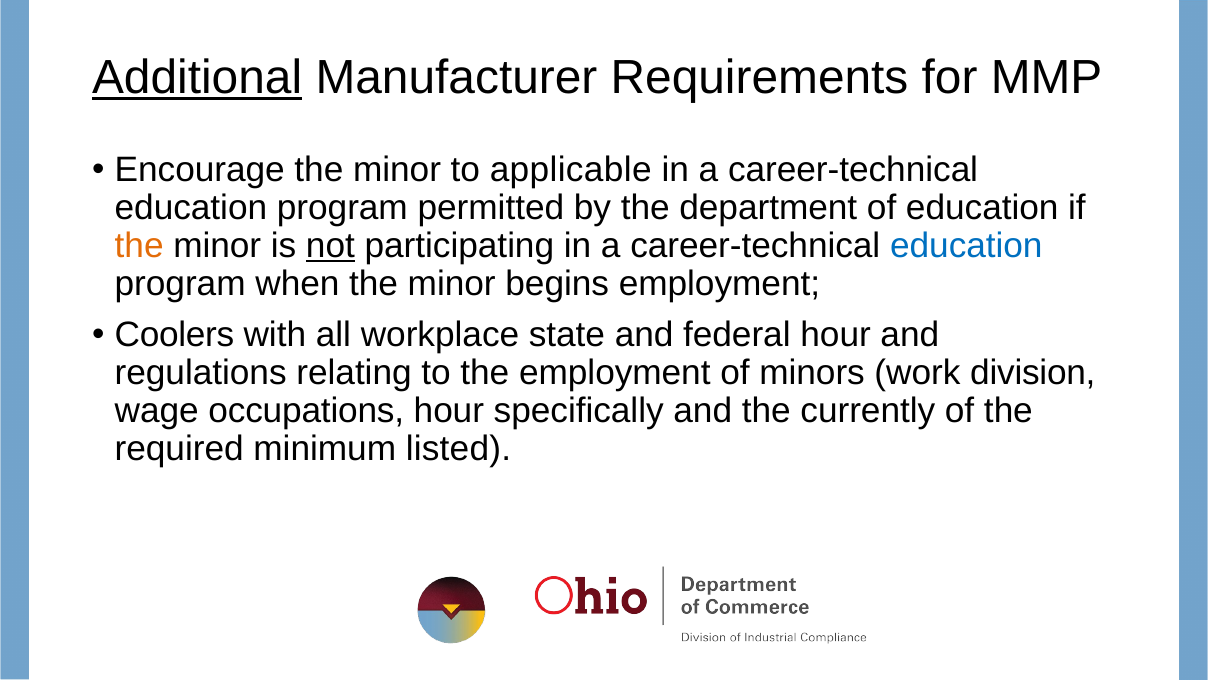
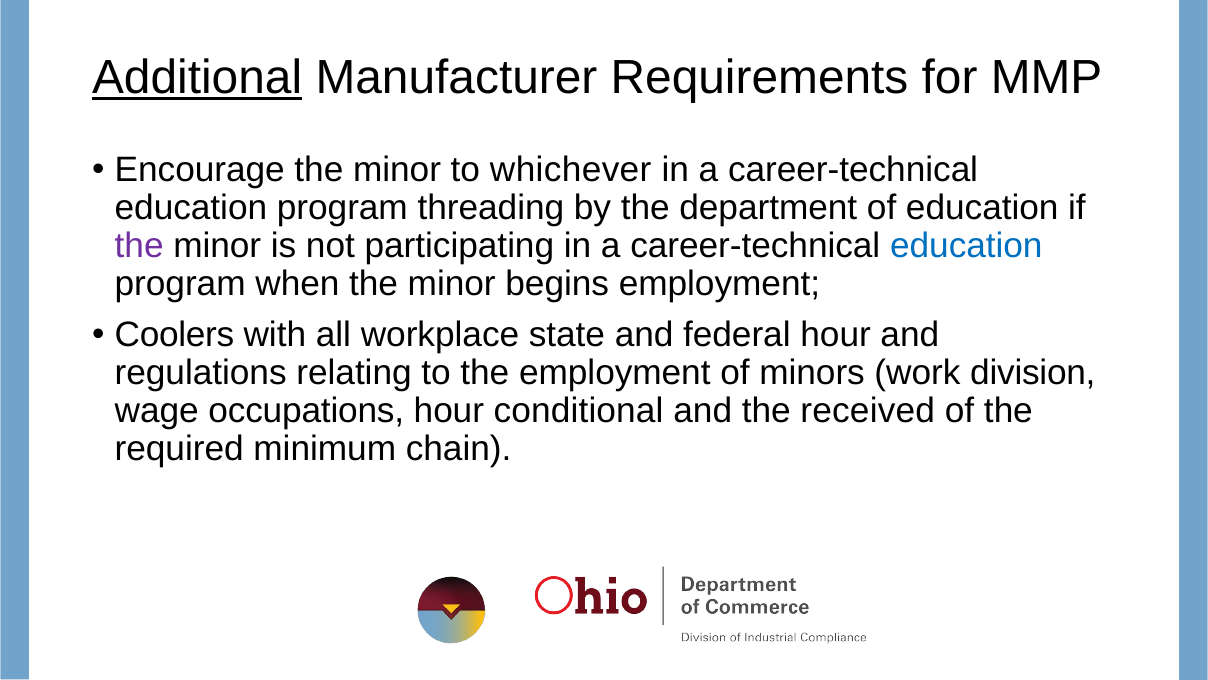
applicable: applicable -> whichever (571, 170)
permitted: permitted -> threading (491, 208)
the colour: orange -> purple (139, 246)
not underline: present -> none (330, 246)
specifically: specifically -> conditional (579, 411)
currently: currently -> received (868, 411)
listed: listed -> chain (459, 449)
